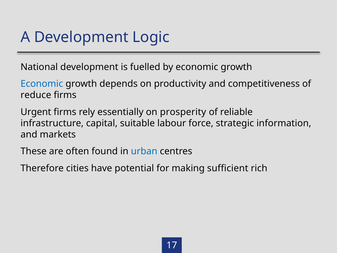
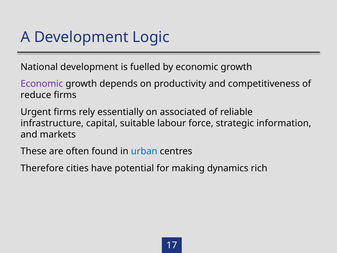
Economic colour: blue -> purple (42, 84)
prosperity: prosperity -> associated (183, 112)
sufficient: sufficient -> dynamics (228, 168)
